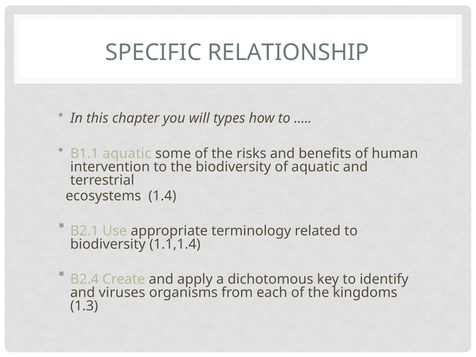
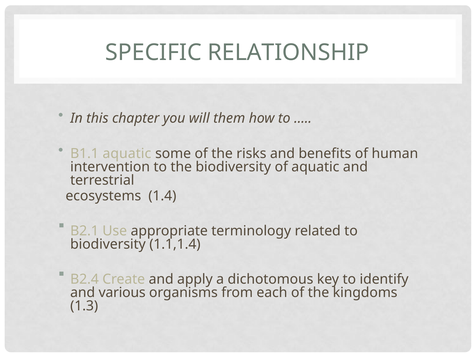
types: types -> them (229, 118)
viruses: viruses -> various (122, 293)
